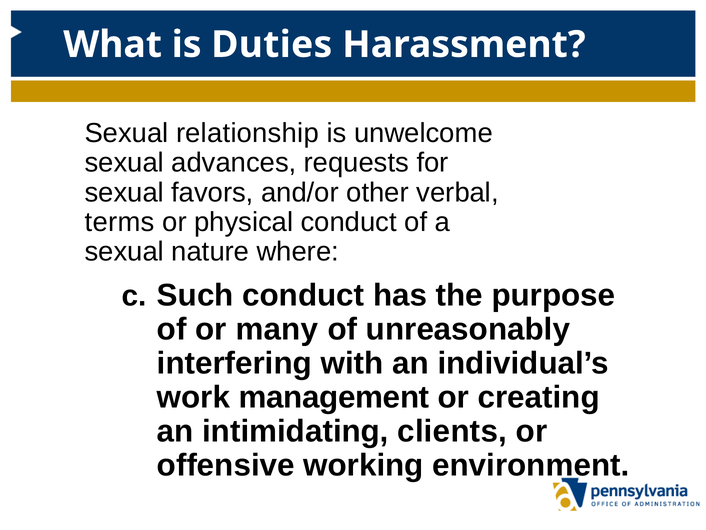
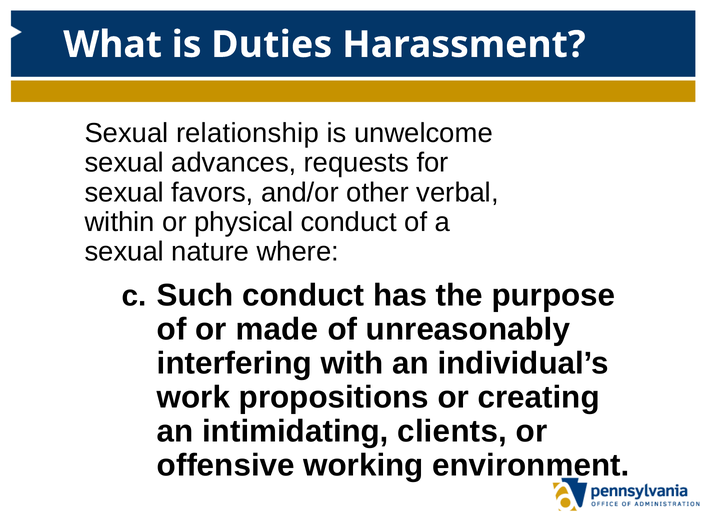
terms: terms -> within (120, 222)
many: many -> made (277, 329)
management: management -> propositions (334, 397)
